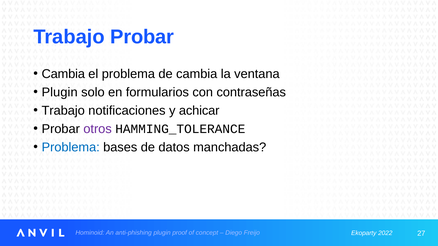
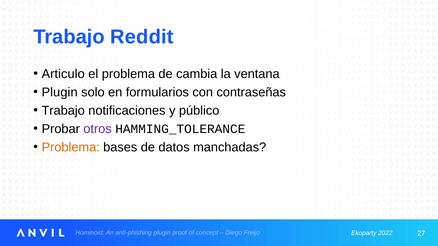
Trabajo Probar: Probar -> Reddit (142, 37)
Cambia: Cambia -> Articulo (63, 74)
achicar: achicar -> público (199, 111)
Problema colour: blue -> orange (71, 147)
